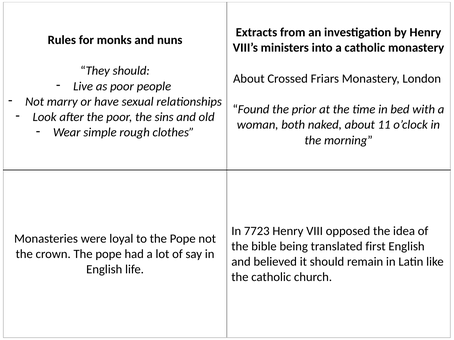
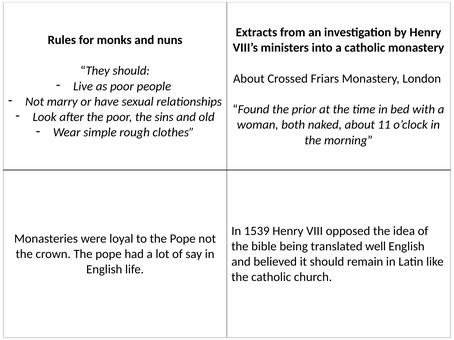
7723: 7723 -> 1539 (257, 231)
first: first -> well (376, 247)
